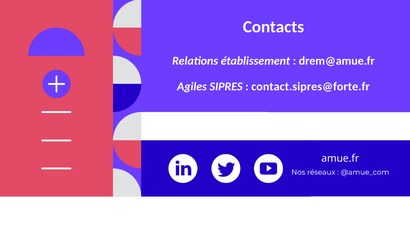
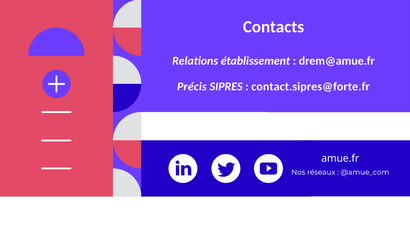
Agiles: Agiles -> Précis (192, 87)
